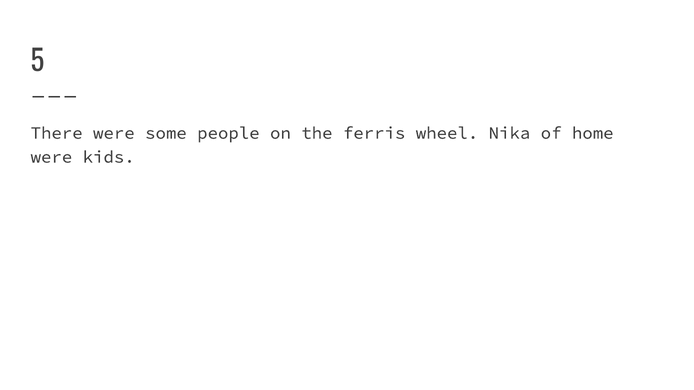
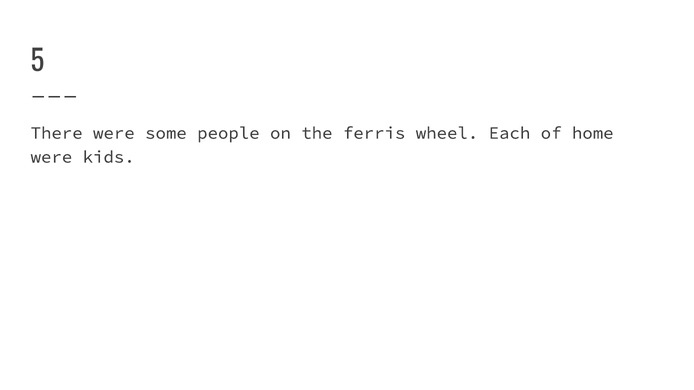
Nika: Nika -> Each (509, 133)
